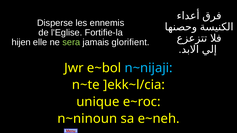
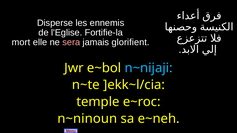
hijen: hijen -> mort (21, 42)
sera colour: light green -> pink (71, 42)
unique: unique -> temple (98, 102)
